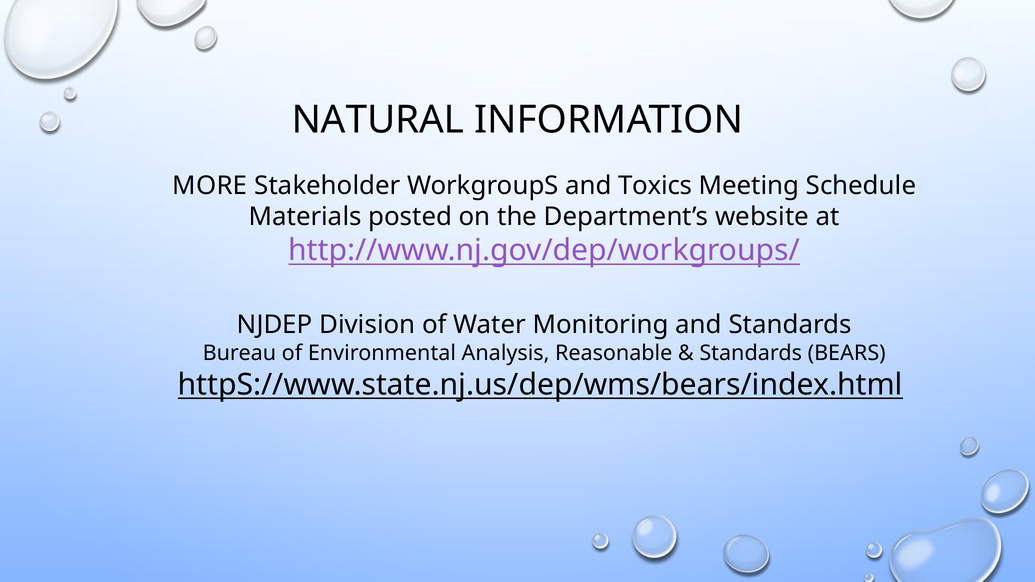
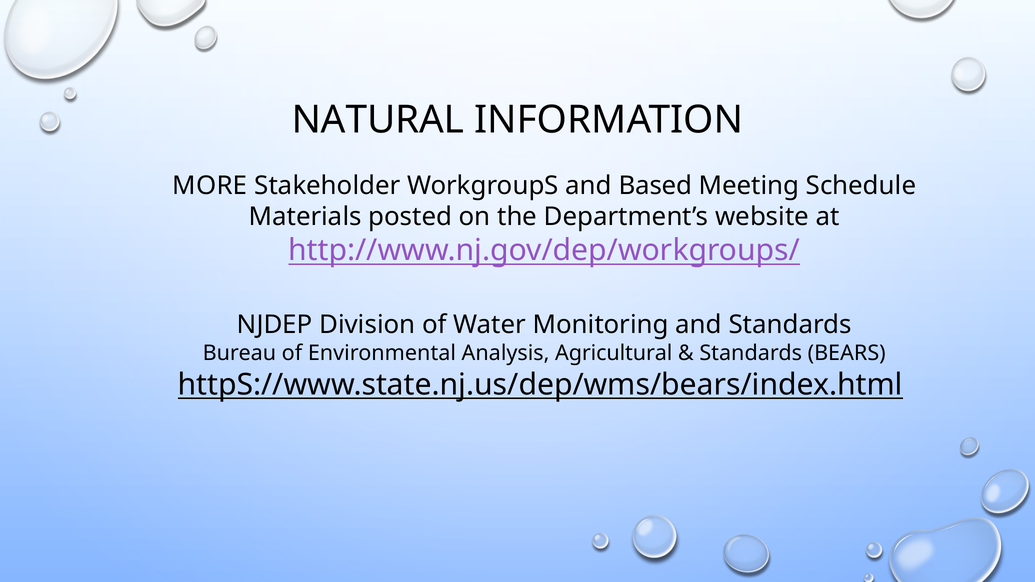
Toxics: Toxics -> Based (655, 186)
Reasonable: Reasonable -> Agricultural (614, 353)
